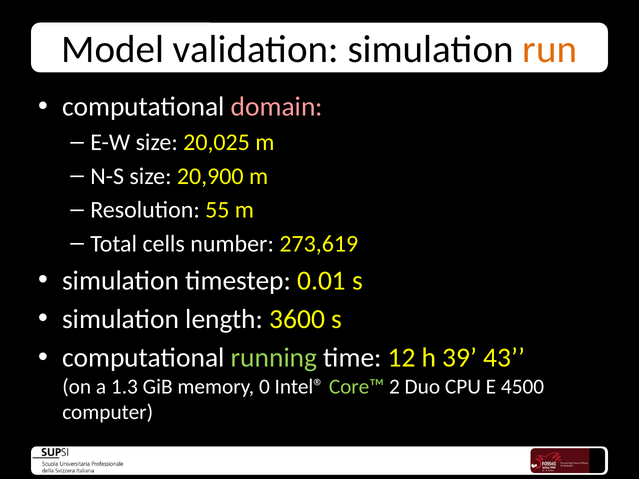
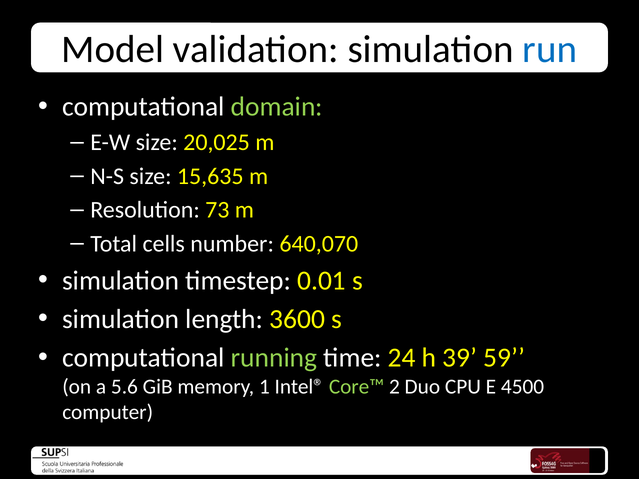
run colour: orange -> blue (550, 50)
domain colour: pink -> light green (277, 107)
20,900: 20,900 -> 15,635 (210, 176)
55: 55 -> 73 (217, 210)
273,619: 273,619 -> 640,070 (319, 244)
12: 12 -> 24 (402, 358)
43: 43 -> 59 (504, 358)
1.3: 1.3 -> 5.6 (124, 387)
0: 0 -> 1 (264, 387)
